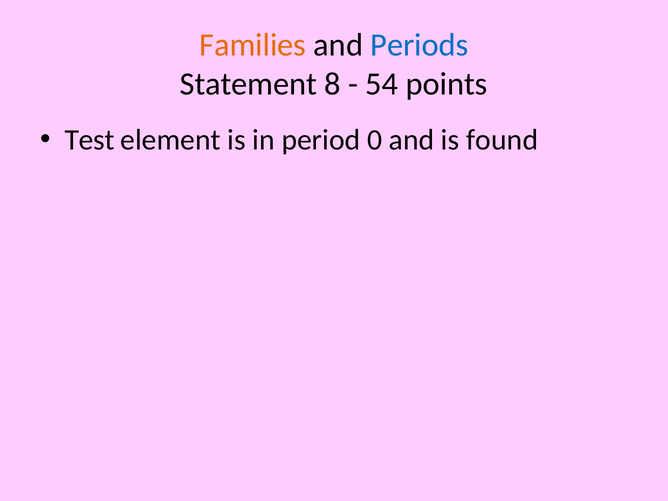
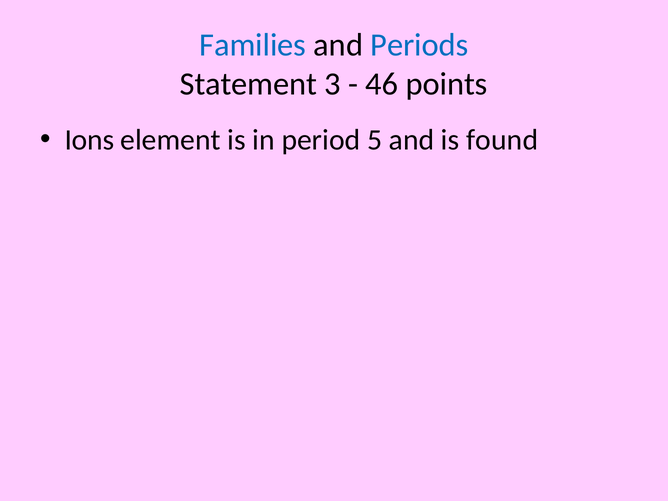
Families colour: orange -> blue (253, 45)
8: 8 -> 3 (333, 84)
54: 54 -> 46 (382, 84)
Test: Test -> Ions (90, 140)
0: 0 -> 5 (375, 140)
